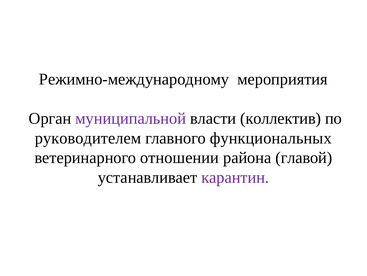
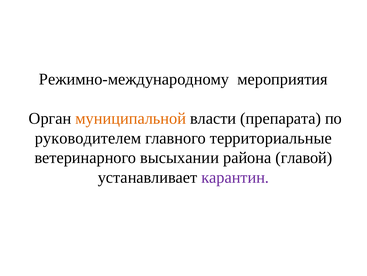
муниципальной colour: purple -> orange (131, 118)
коллектив: коллектив -> препарата (281, 118)
функциональных: функциональных -> территориальные (271, 138)
отношении: отношении -> высыхании (180, 157)
